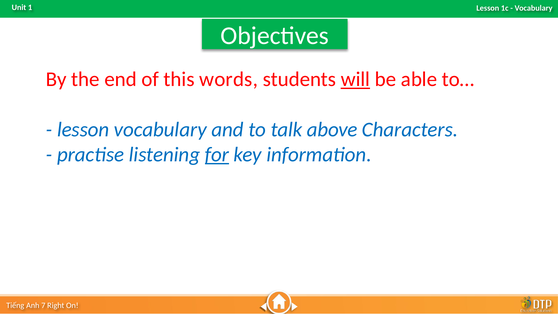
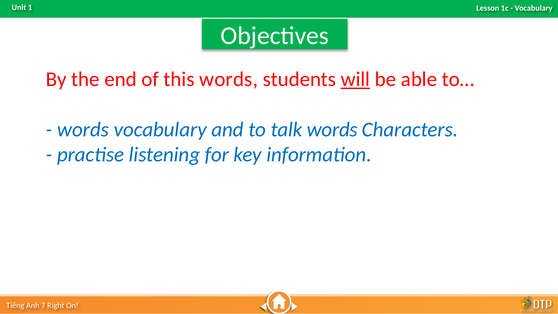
lesson: lesson -> words (83, 129)
talk above: above -> words (332, 129)
for underline: present -> none (217, 155)
